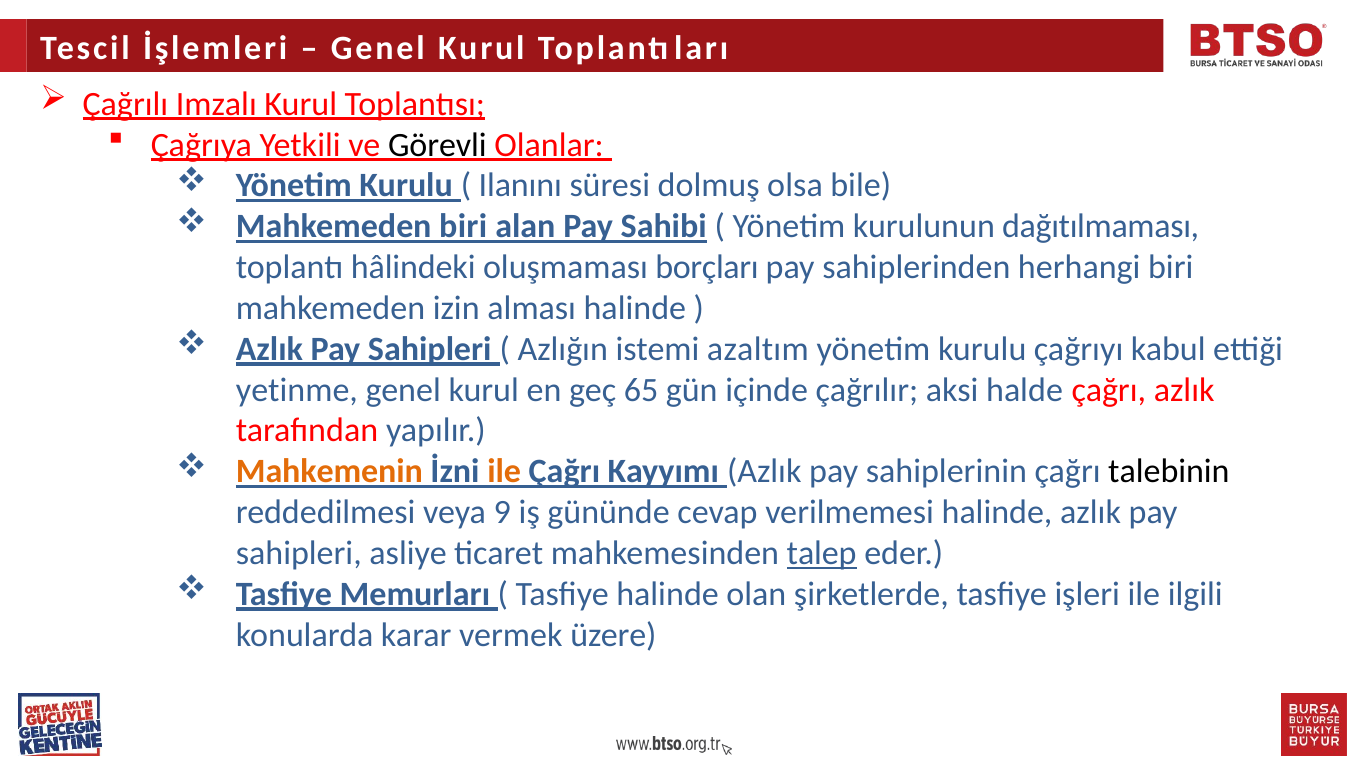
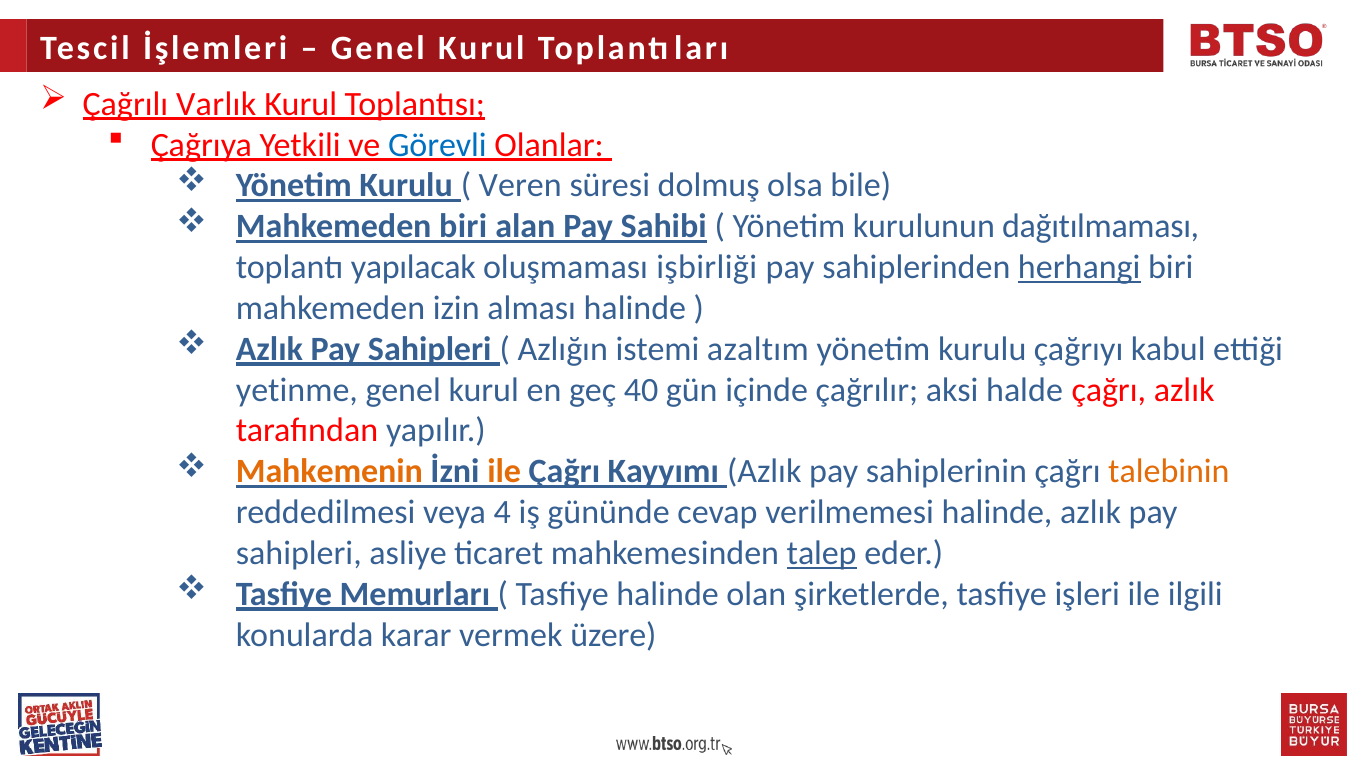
Imzalı: Imzalı -> Varlık (216, 104)
Görevli colour: black -> blue (437, 145)
Ilanını: Ilanını -> Veren (520, 186)
hâlindeki: hâlindeki -> yapılacak (413, 267)
borçları: borçları -> işbirliği (707, 267)
herhangi underline: none -> present (1079, 267)
65: 65 -> 40 (641, 390)
talebinin colour: black -> orange (1169, 472)
9: 9 -> 4 (502, 513)
